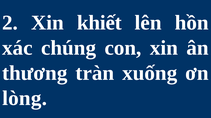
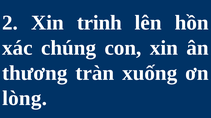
khiết: khiết -> trinh (99, 23)
